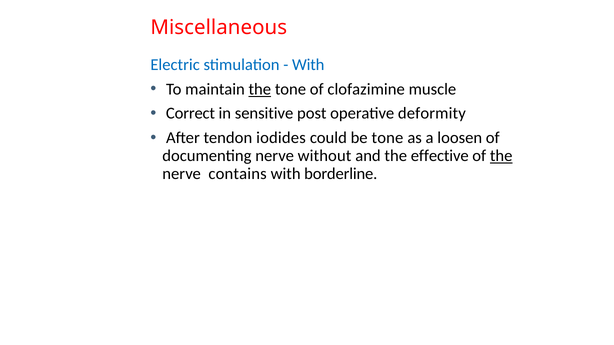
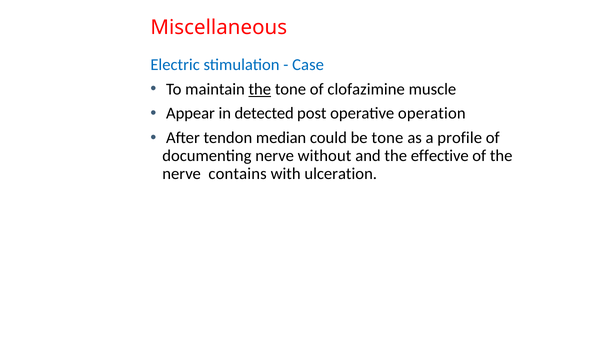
With: With -> Case (308, 65)
Correct: Correct -> Appear (190, 114)
sensitive: sensitive -> detected (264, 114)
deformity: deformity -> operation (432, 114)
iodides: iodides -> median (281, 138)
loosen: loosen -> profile (460, 138)
the underline: present -> none (501, 156)
borderline: borderline -> ulceration (341, 174)
